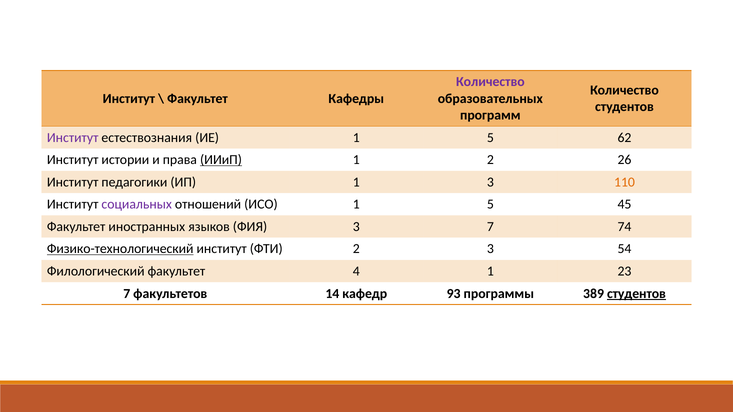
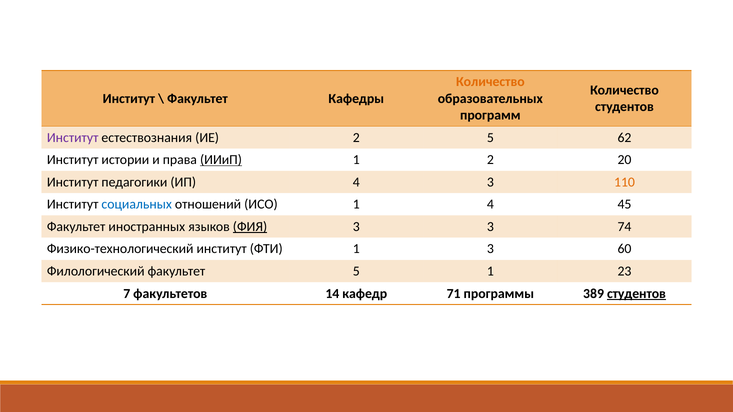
Количество colour: purple -> orange (490, 82)
ИЕ 1: 1 -> 2 (356, 138)
26: 26 -> 20 (624, 160)
ИП 1: 1 -> 4 (356, 182)
социальных colour: purple -> blue (137, 205)
ИСО 1 5: 5 -> 4 (490, 205)
ФИЯ underline: none -> present (250, 227)
3 7: 7 -> 3 (490, 227)
Физико-технологический underline: present -> none (120, 249)
ФТИ 2: 2 -> 1 (356, 249)
54: 54 -> 60 (624, 249)
факультет 4: 4 -> 5 (356, 271)
93: 93 -> 71 (454, 294)
